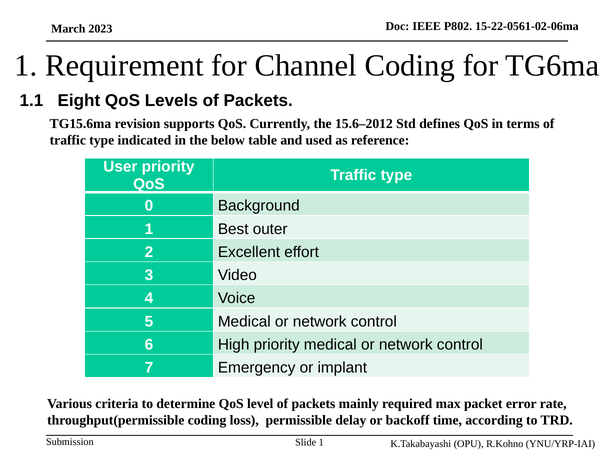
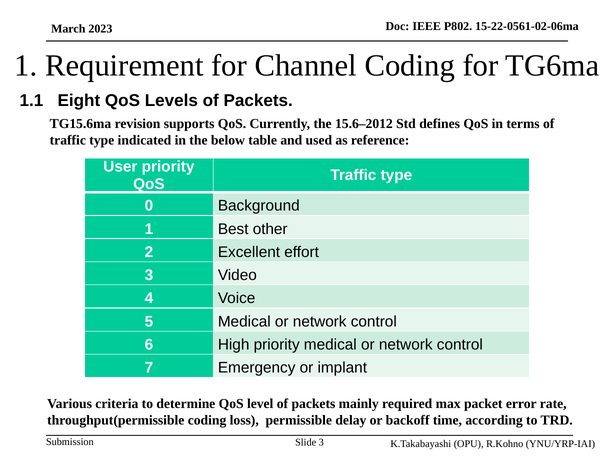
outer: outer -> other (270, 229)
Slide 1: 1 -> 3 (321, 442)
